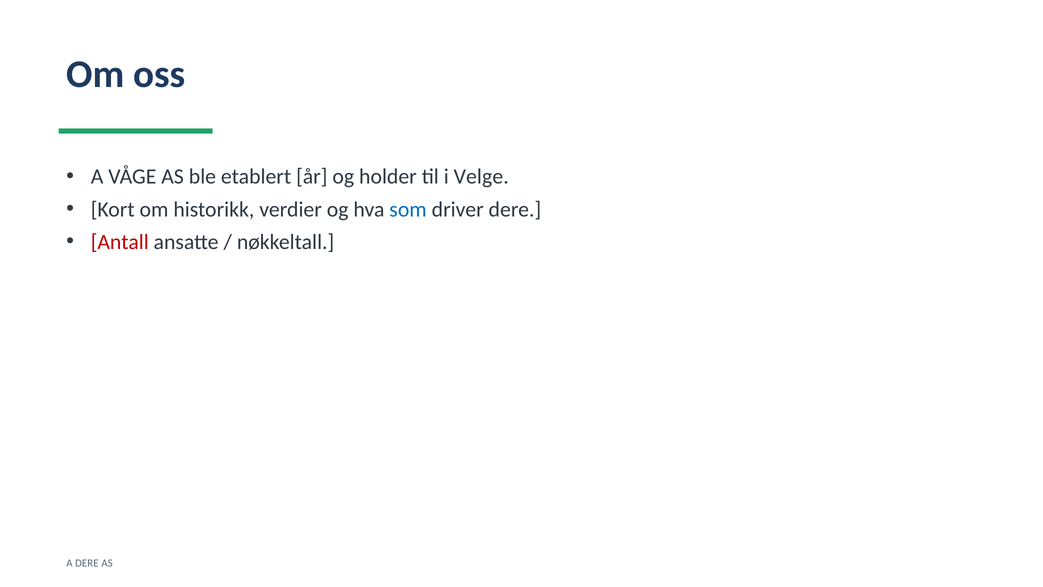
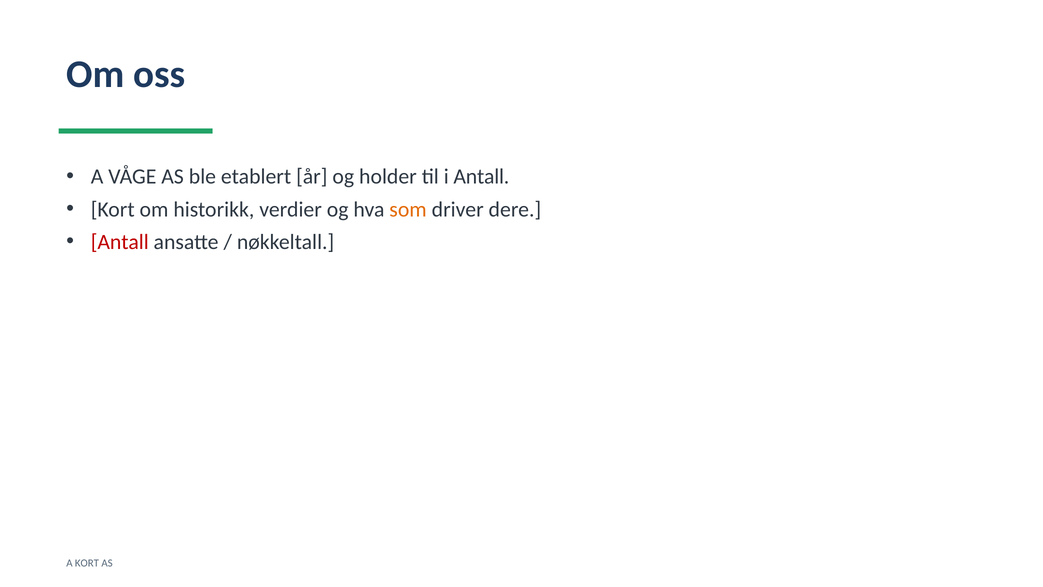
i Velge: Velge -> Antall (481, 177)
som colour: blue -> orange (408, 209)
A DERE: DERE -> KORT (87, 563)
